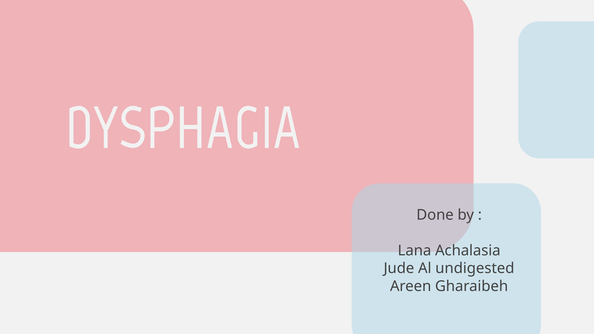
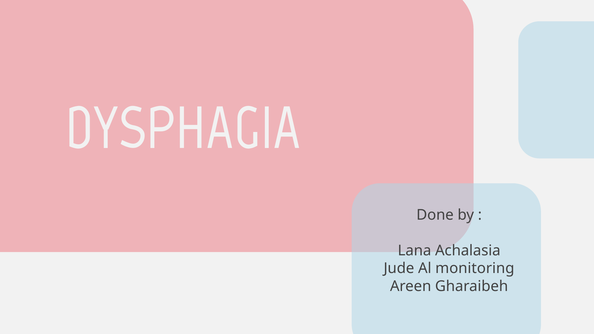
undigested: undigested -> monitoring (475, 268)
